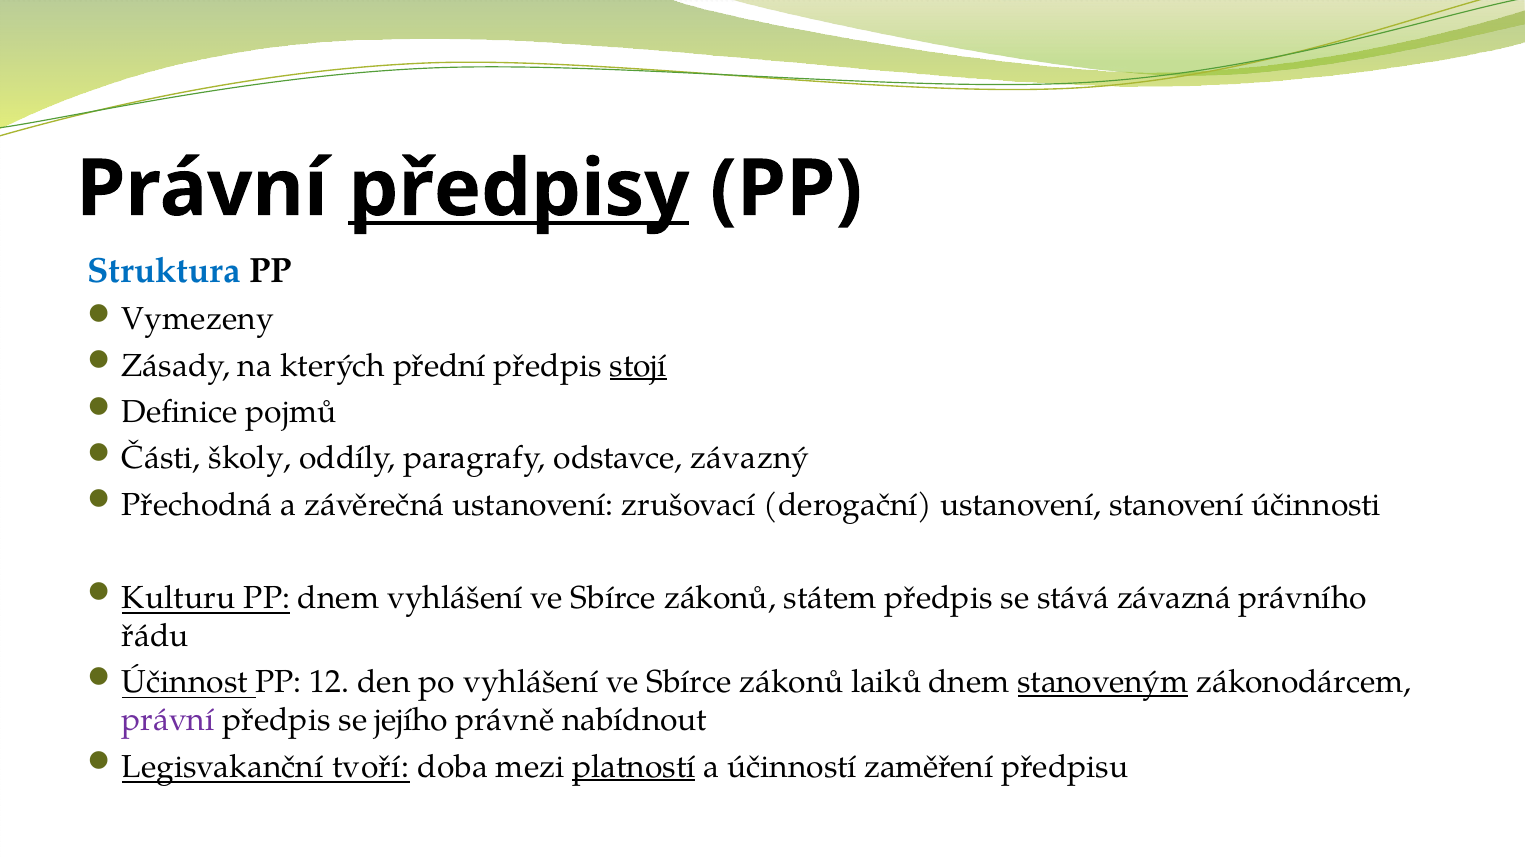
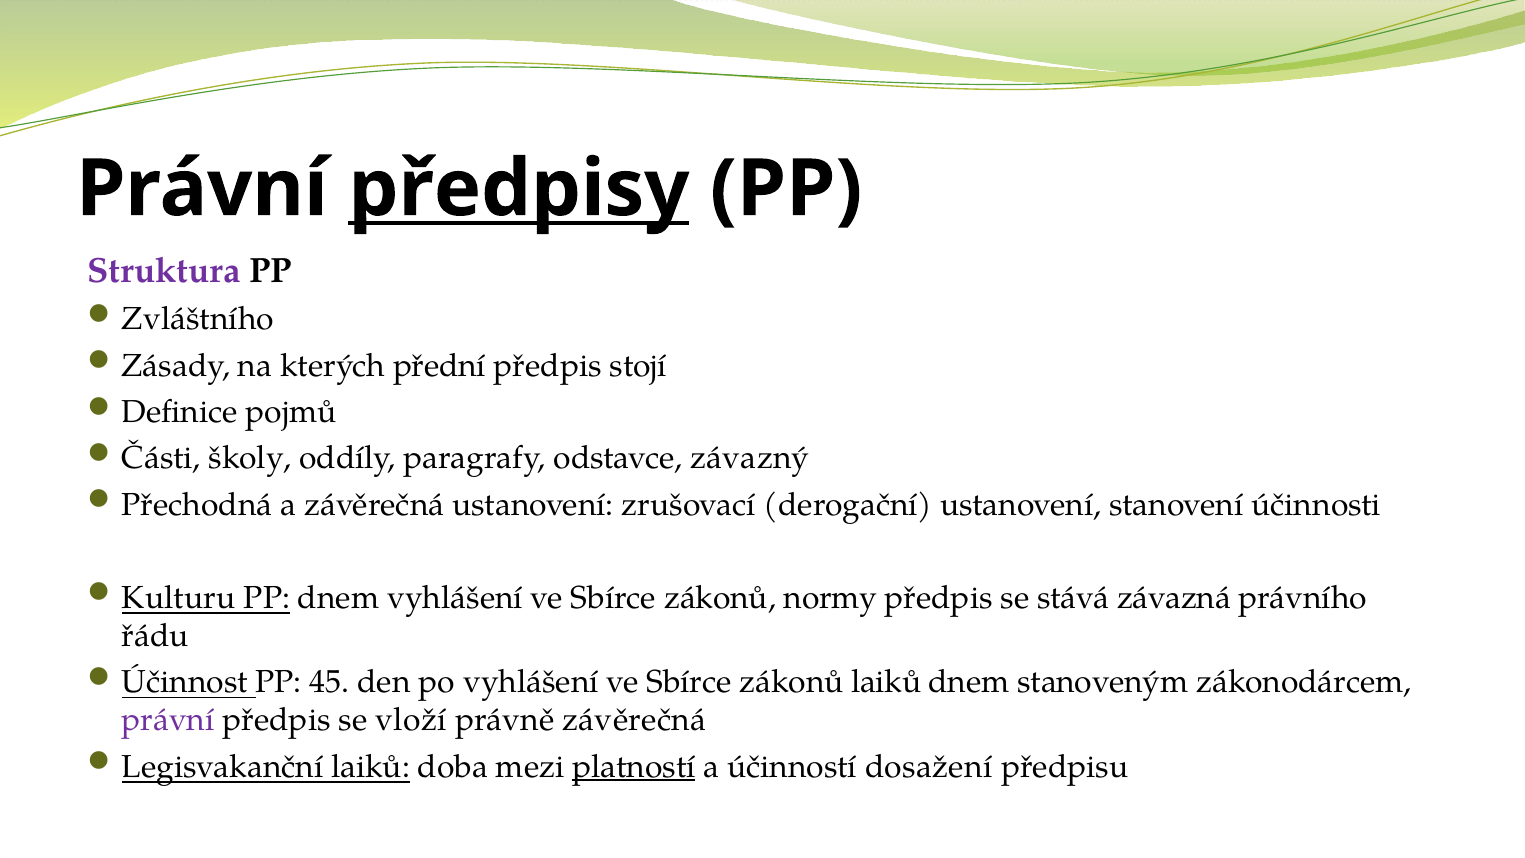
Struktura colour: blue -> purple (164, 271)
Vymezeny: Vymezeny -> Zvláštního (198, 319)
stojí underline: present -> none (638, 366)
státem: státem -> normy (830, 597)
12: 12 -> 45 (330, 682)
stanoveným underline: present -> none (1103, 682)
jejího: jejího -> vloží (411, 720)
právně nabídnout: nabídnout -> závěrečná (634, 720)
Legisvakanční tvoří: tvoří -> laiků (371, 766)
zaměření: zaměření -> dosažení (929, 766)
